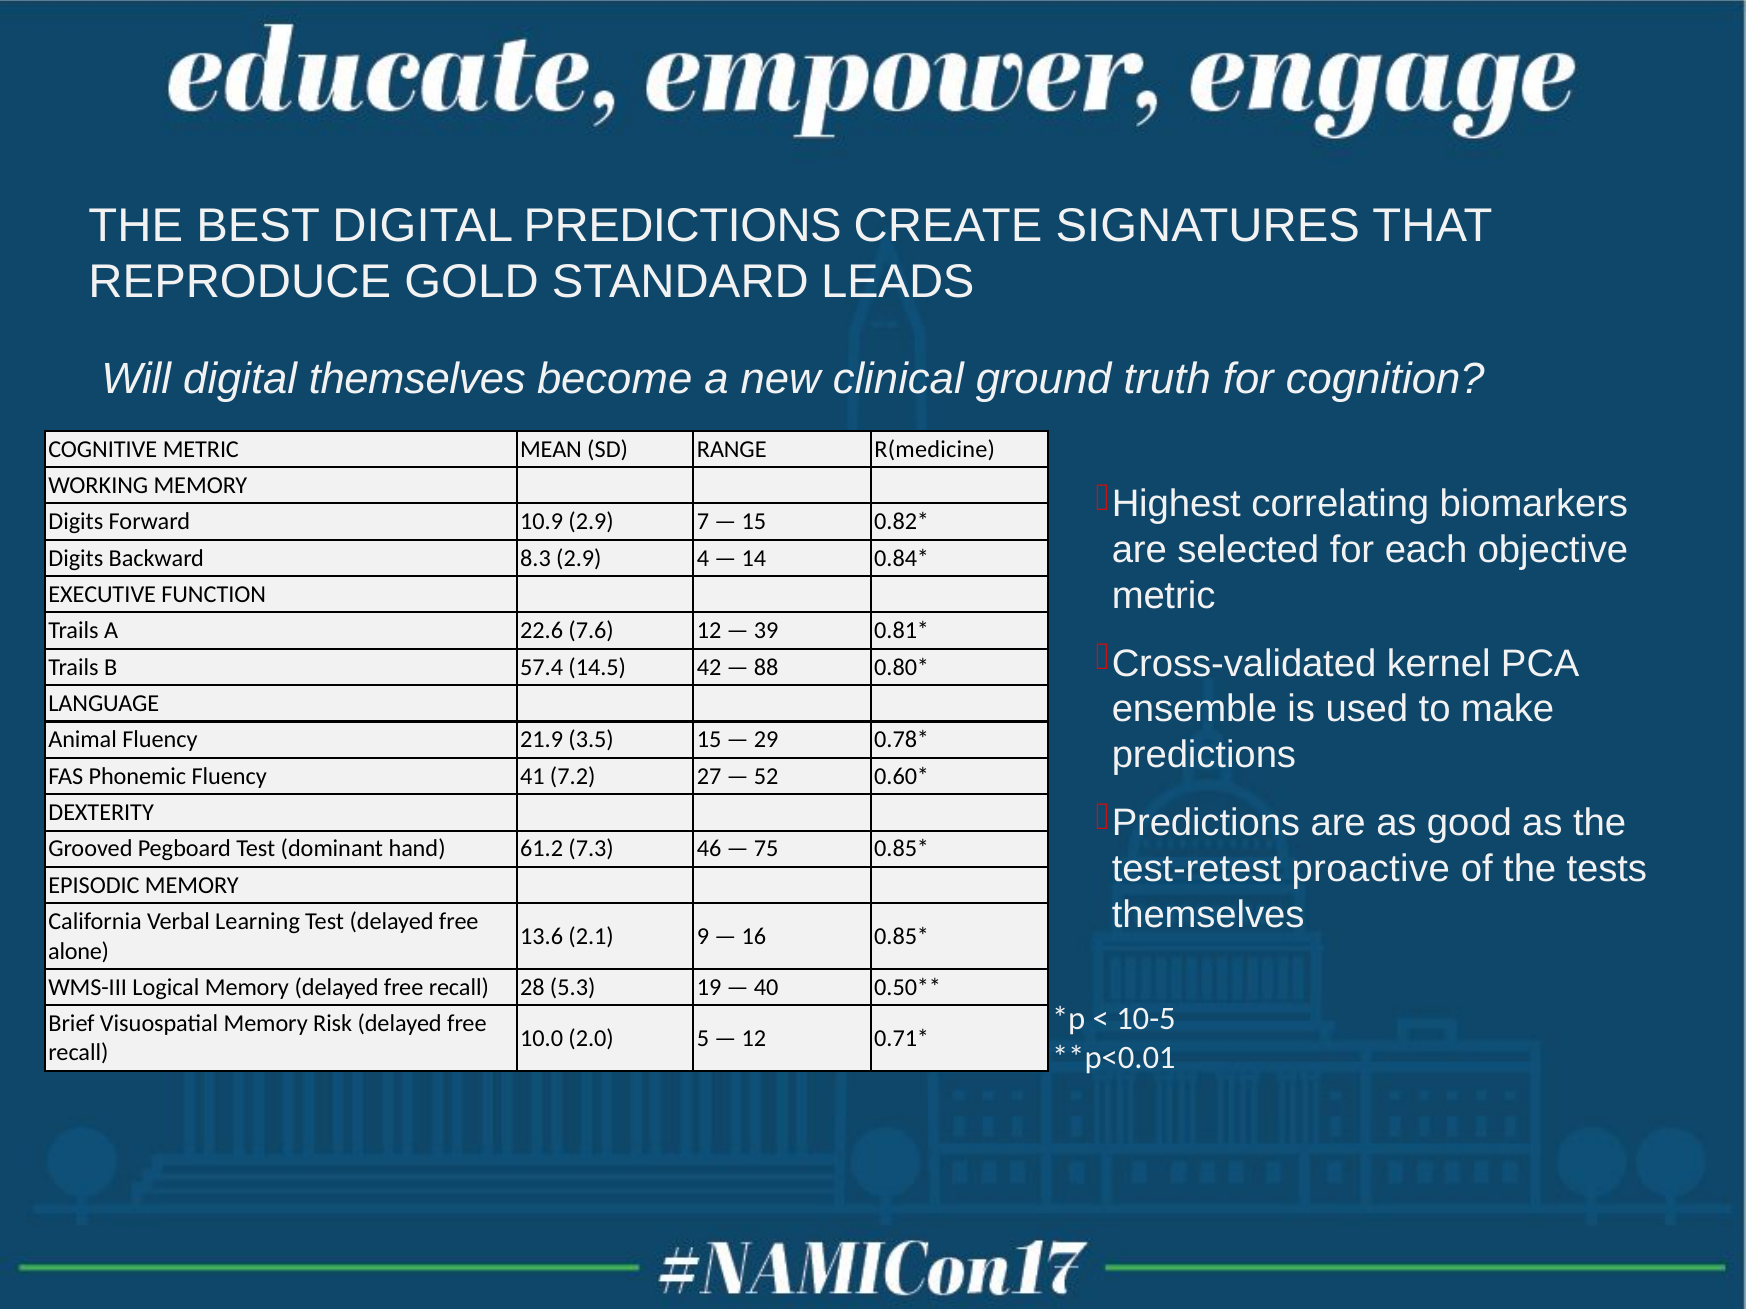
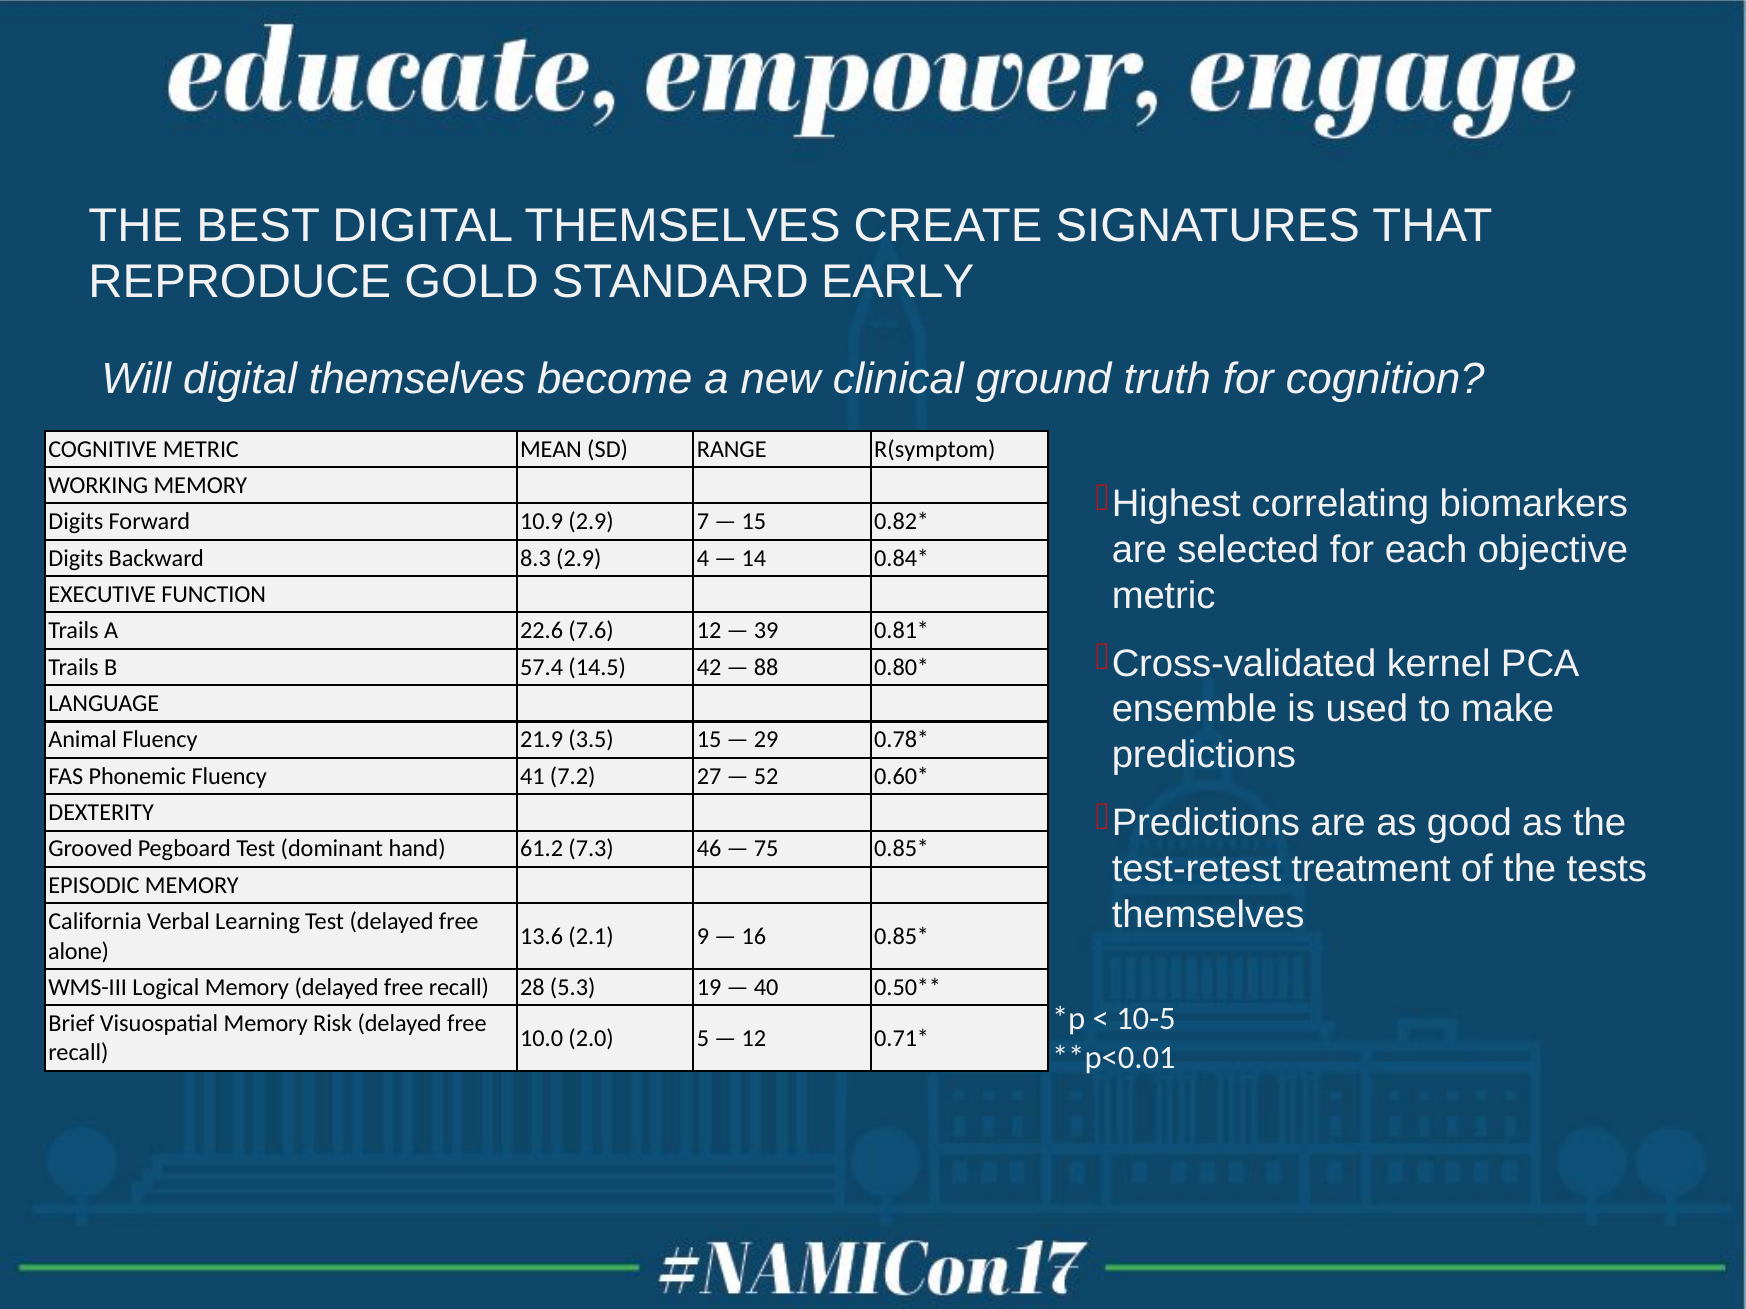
BEST DIGITAL PREDICTIONS: PREDICTIONS -> THEMSELVES (683, 226)
LEADS: LEADS -> EARLY (898, 282)
R(medicine: R(medicine -> R(symptom (935, 449)
proactive: proactive -> treatment (1371, 869)
